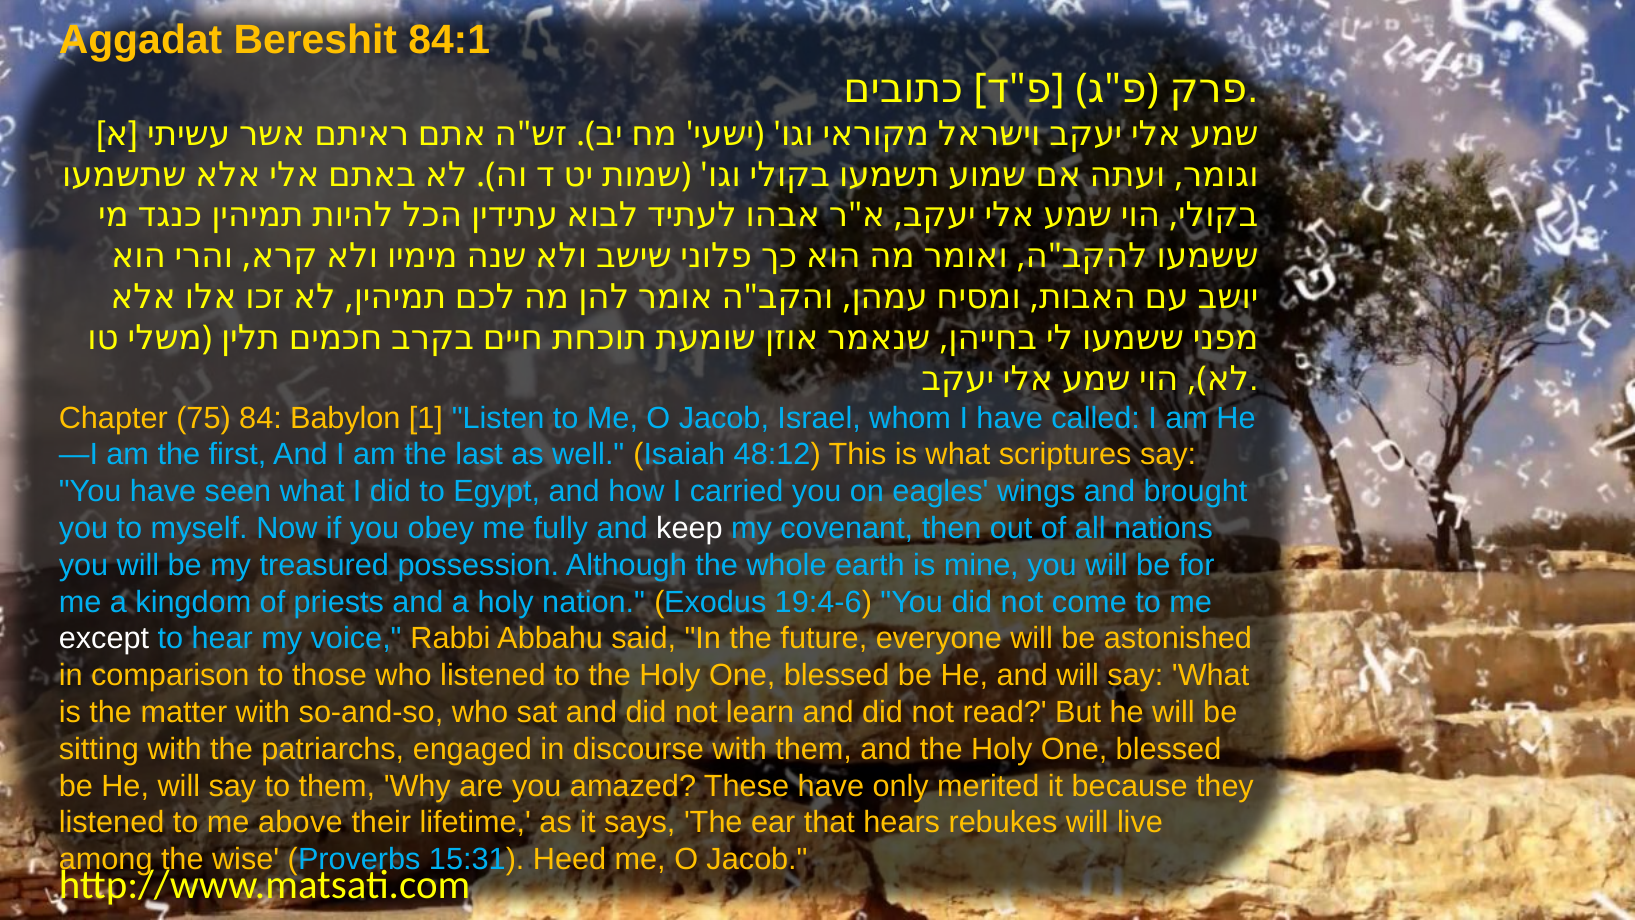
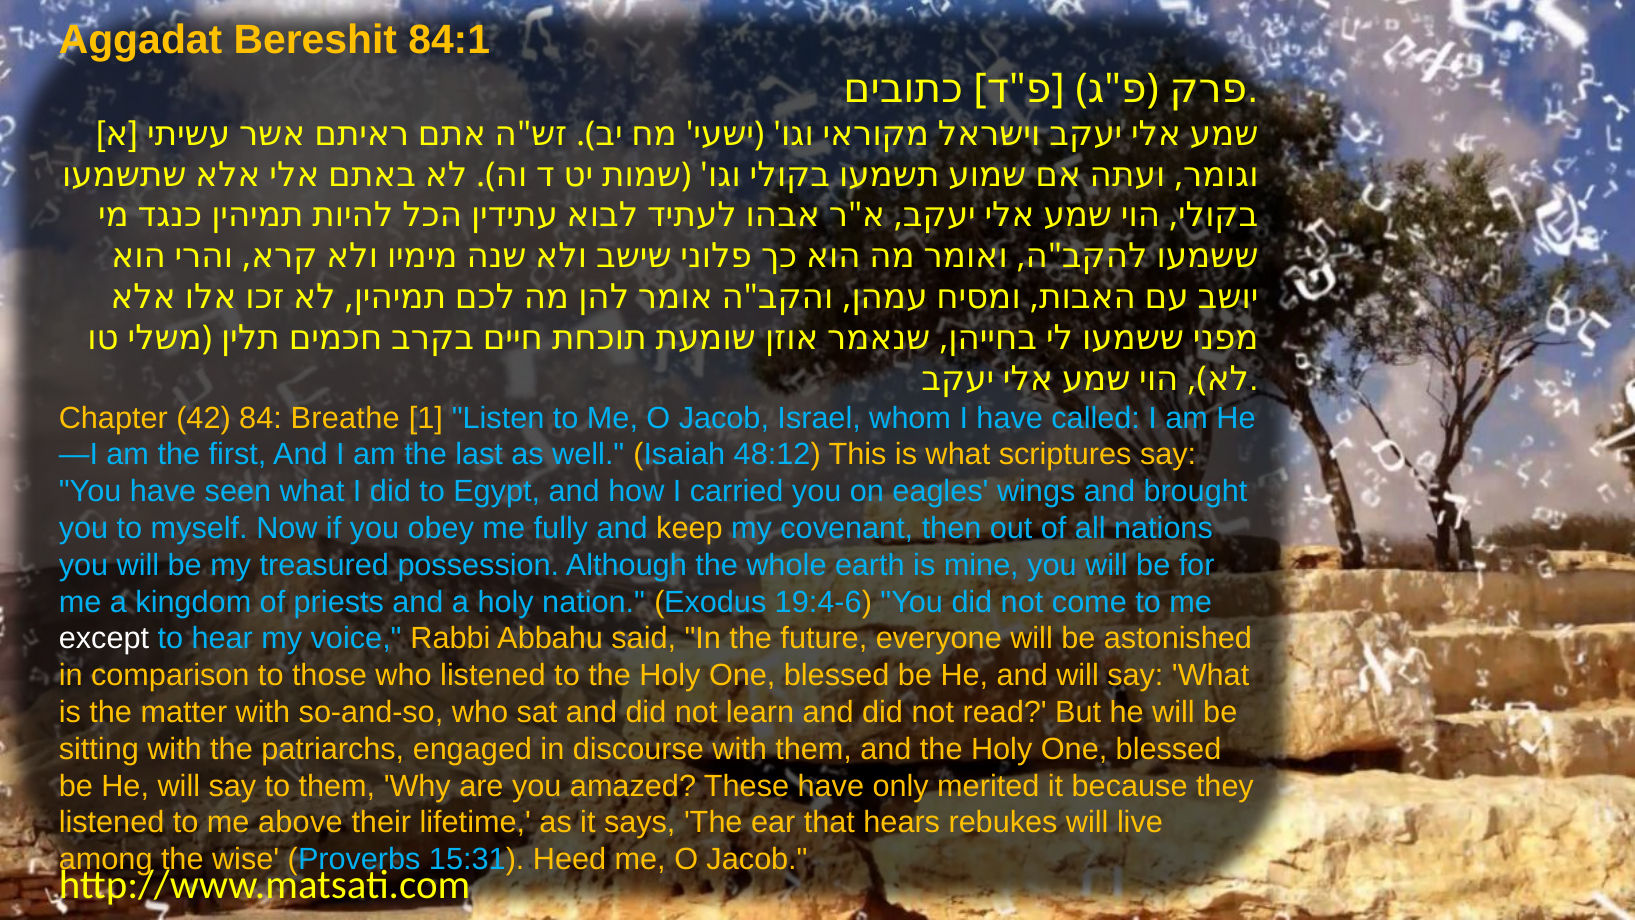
75: 75 -> 42 (204, 418)
Babylon: Babylon -> Breathe (345, 418)
keep colour: white -> yellow (689, 528)
